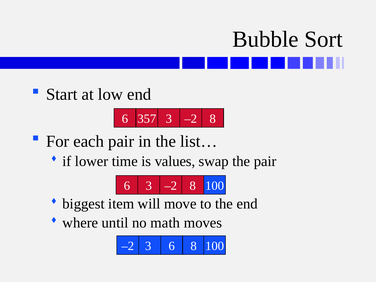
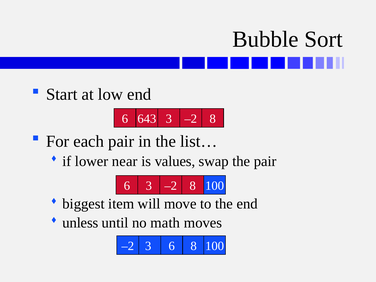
357: 357 -> 643 (147, 119)
time: time -> near (125, 161)
where: where -> unless (80, 223)
